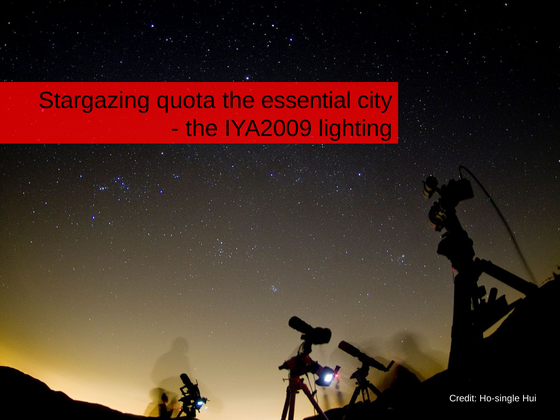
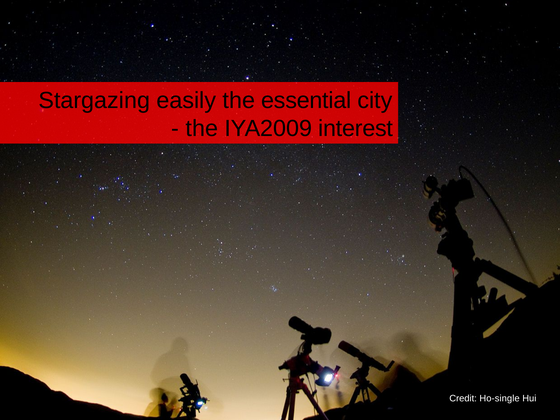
quota: quota -> easily (186, 100)
lighting: lighting -> interest (356, 128)
